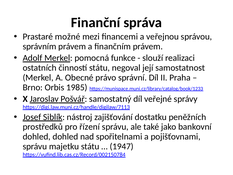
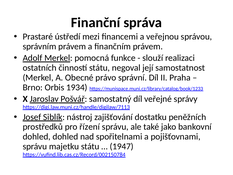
možné: možné -> ústředí (68, 36)
1985: 1985 -> 1934 (77, 87)
